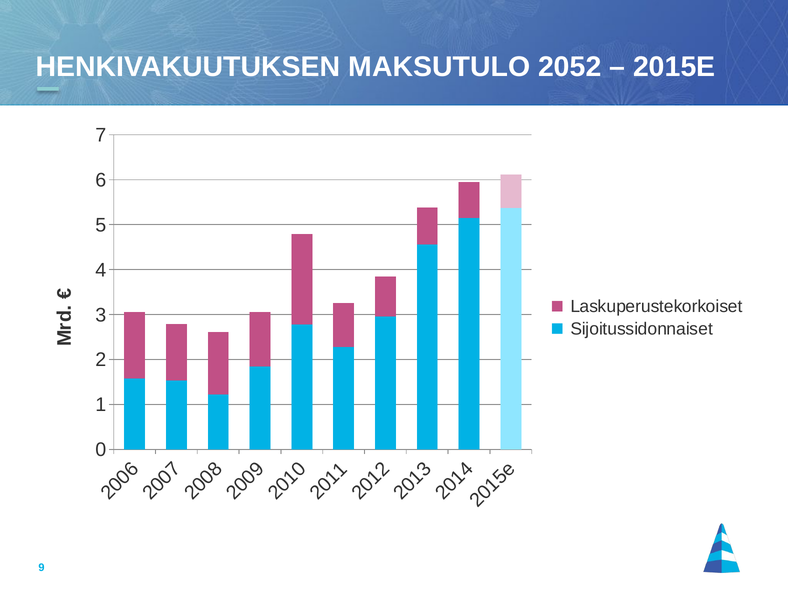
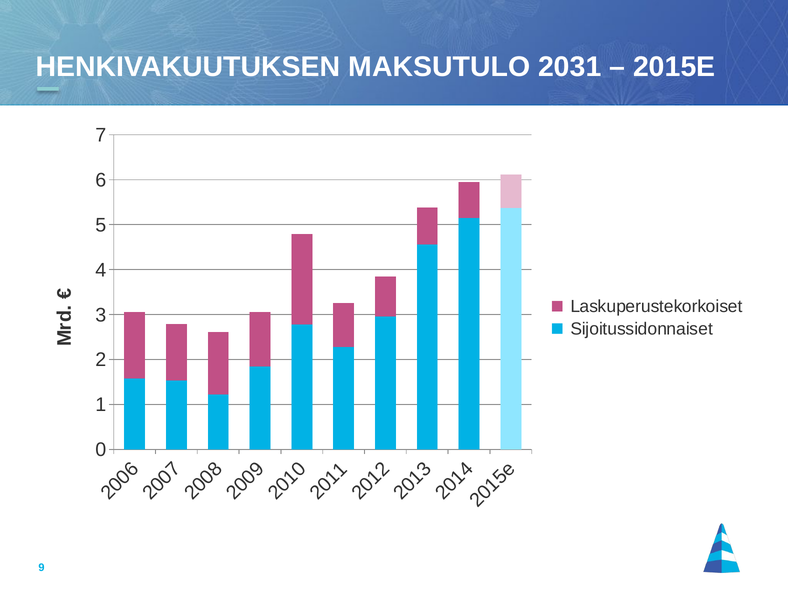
2052: 2052 -> 2031 (570, 67)
